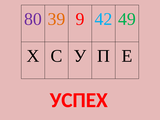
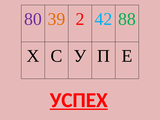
9: 9 -> 2 (80, 19)
49: 49 -> 88 (127, 19)
УСПЕХ underline: none -> present (79, 100)
